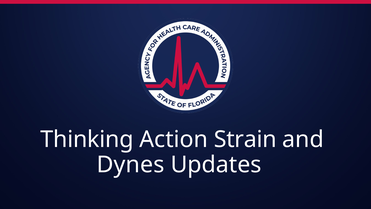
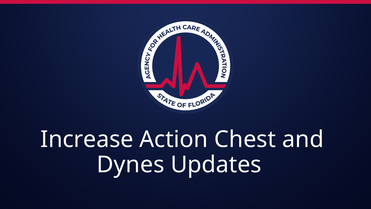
Thinking: Thinking -> Increase (87, 139)
Strain: Strain -> Chest (245, 139)
